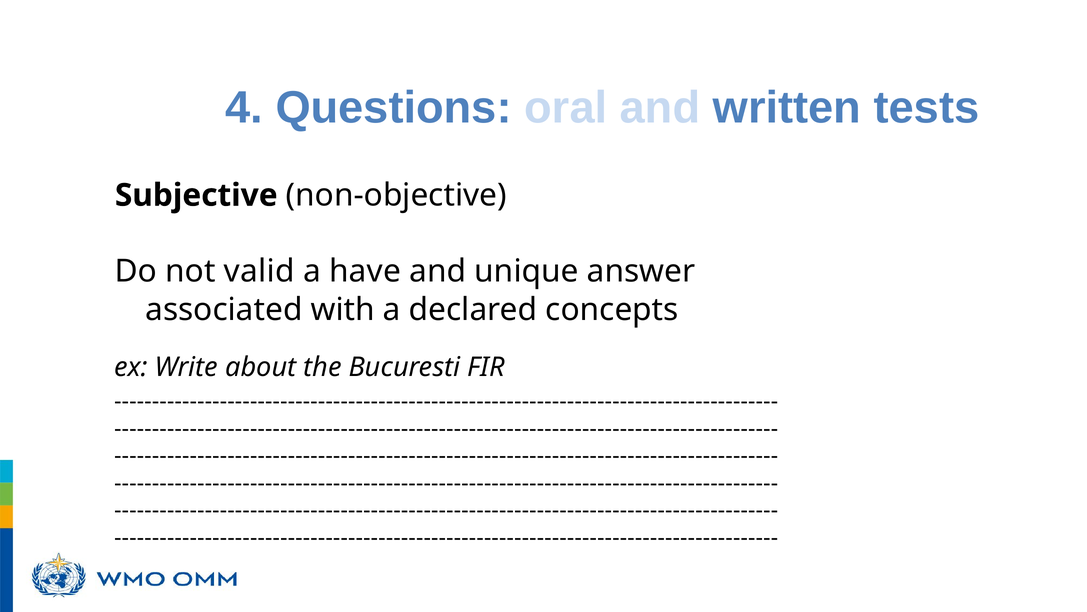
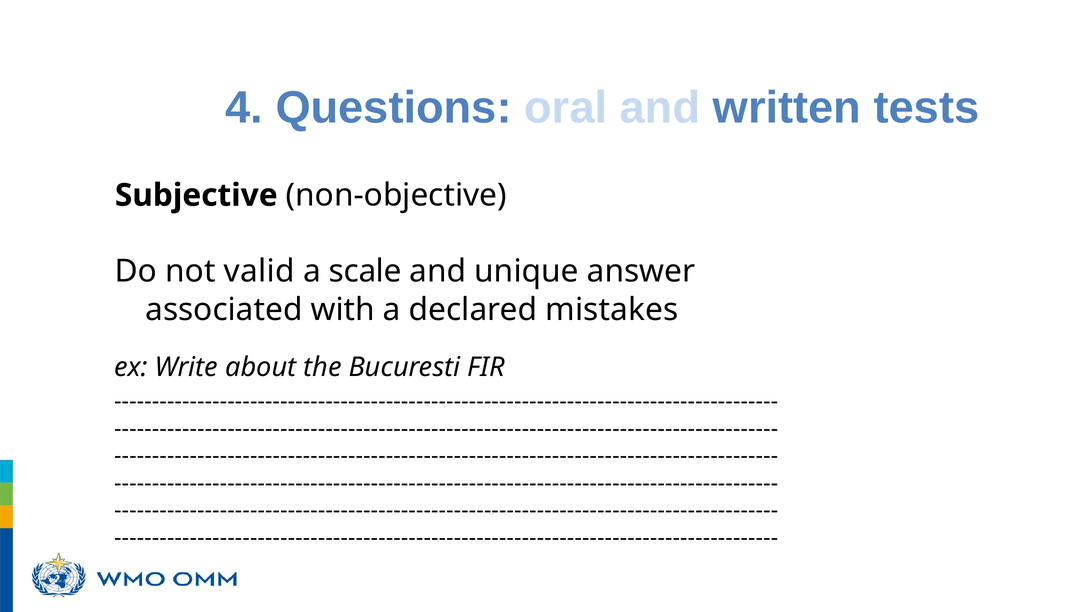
have: have -> scale (365, 271)
concepts: concepts -> mistakes (612, 309)
